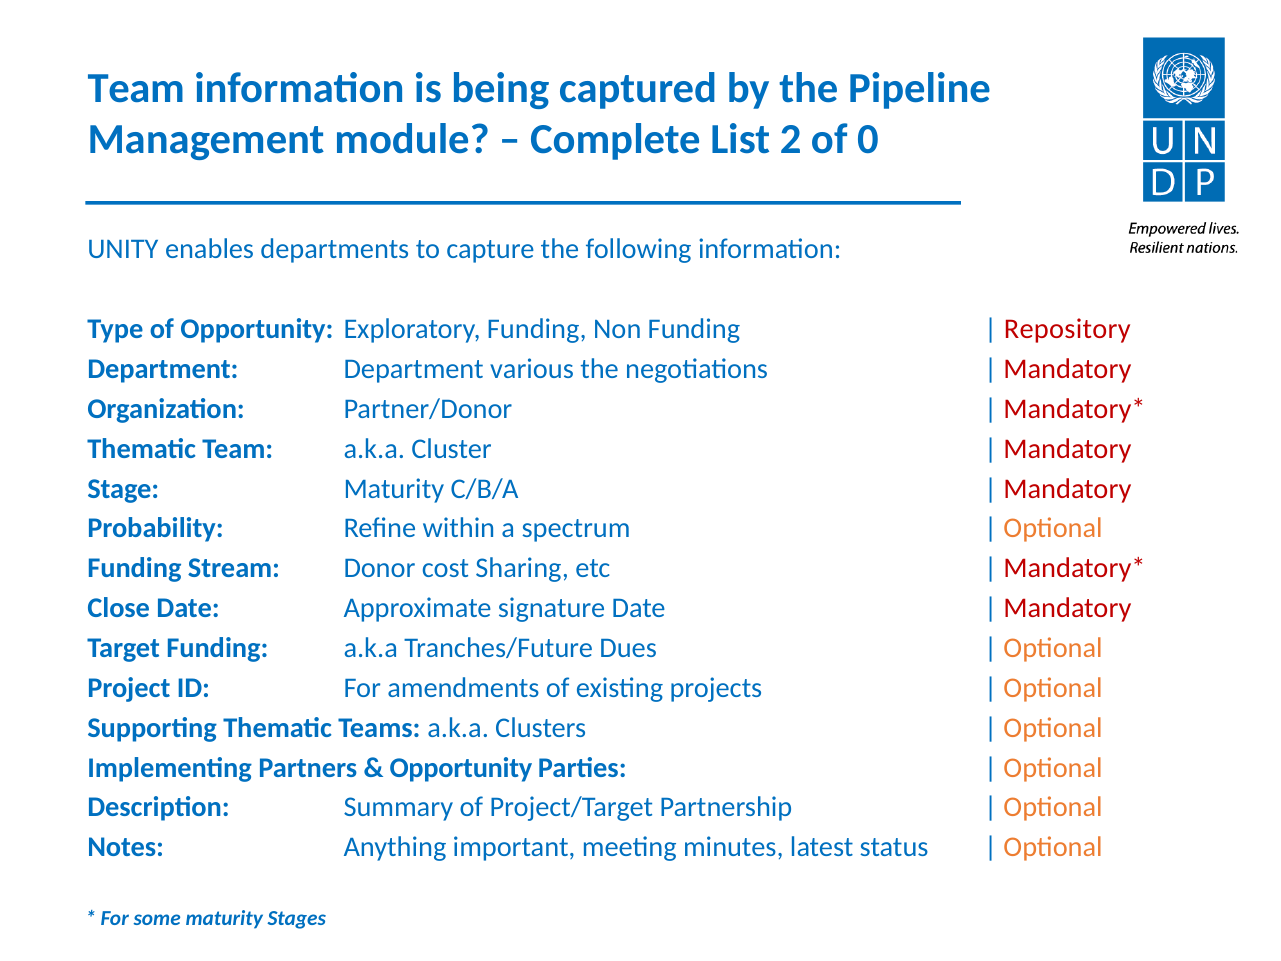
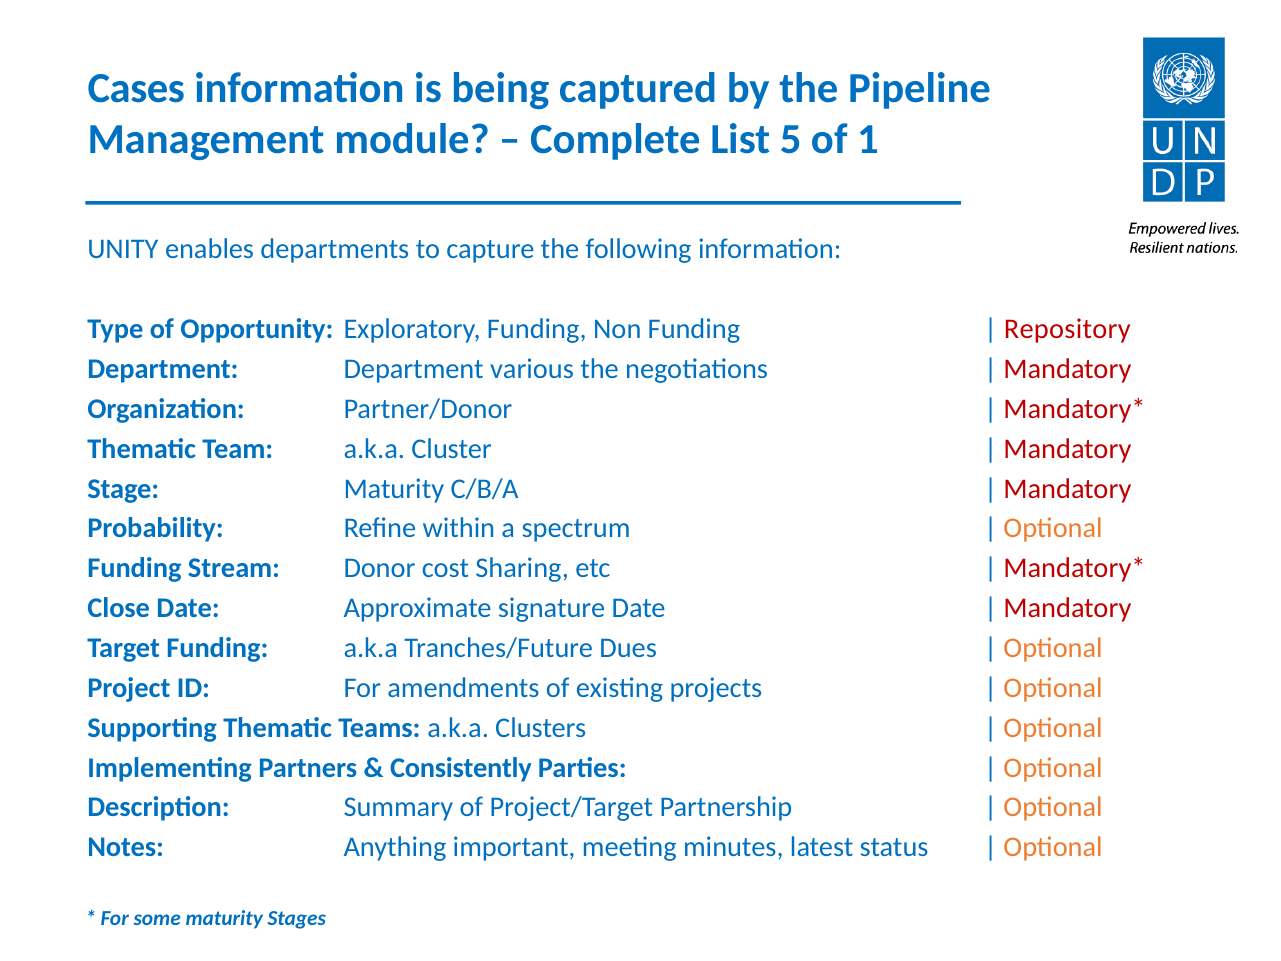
Team: Team -> Cases (136, 88)
2: 2 -> 5 (791, 140)
0: 0 -> 1 (868, 140)
Opportunity: Opportunity -> Consistently (461, 767)
